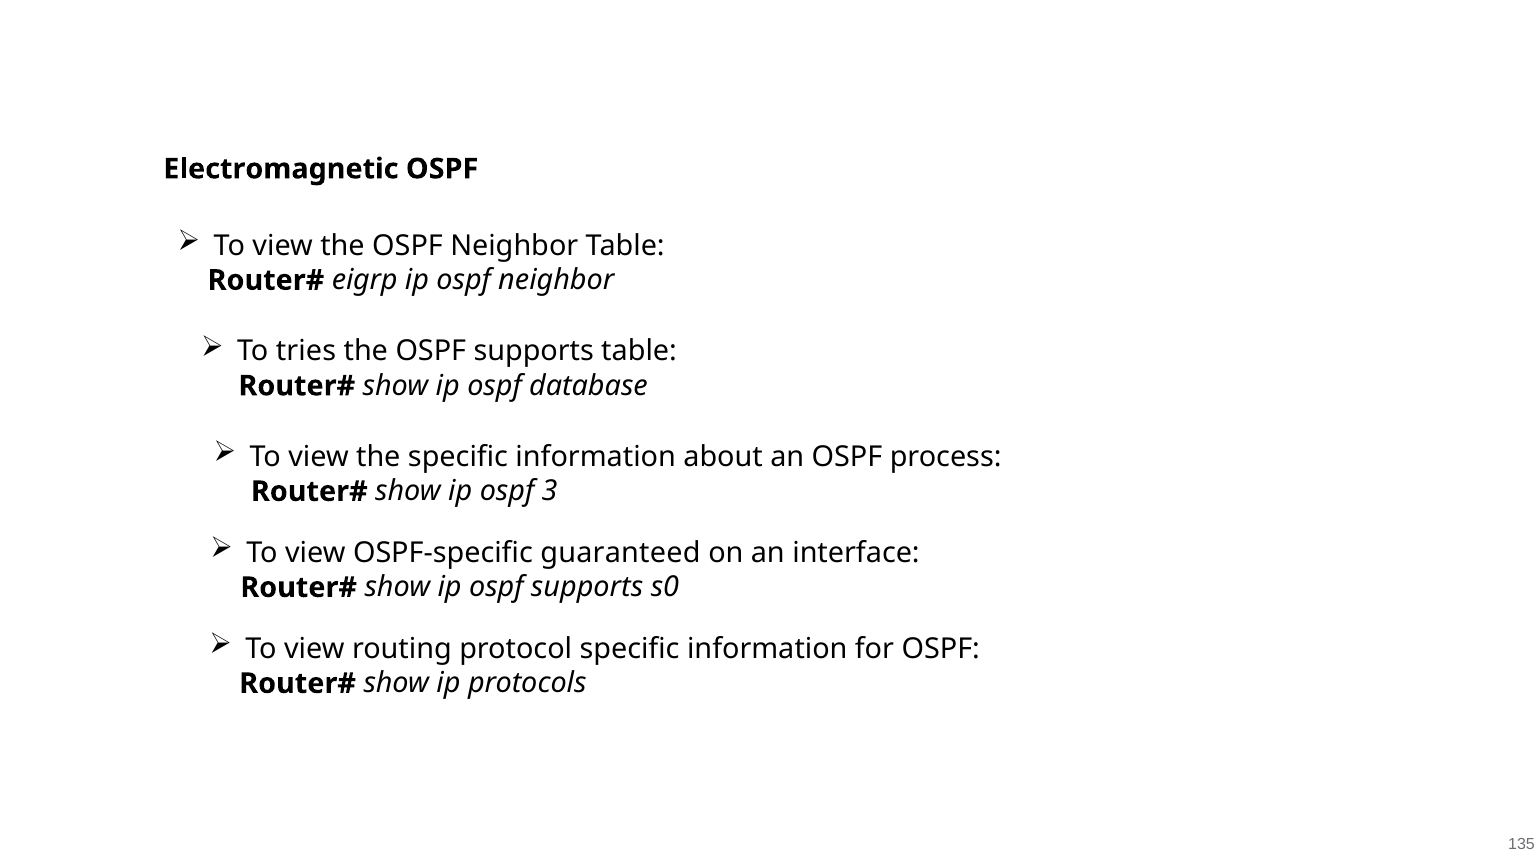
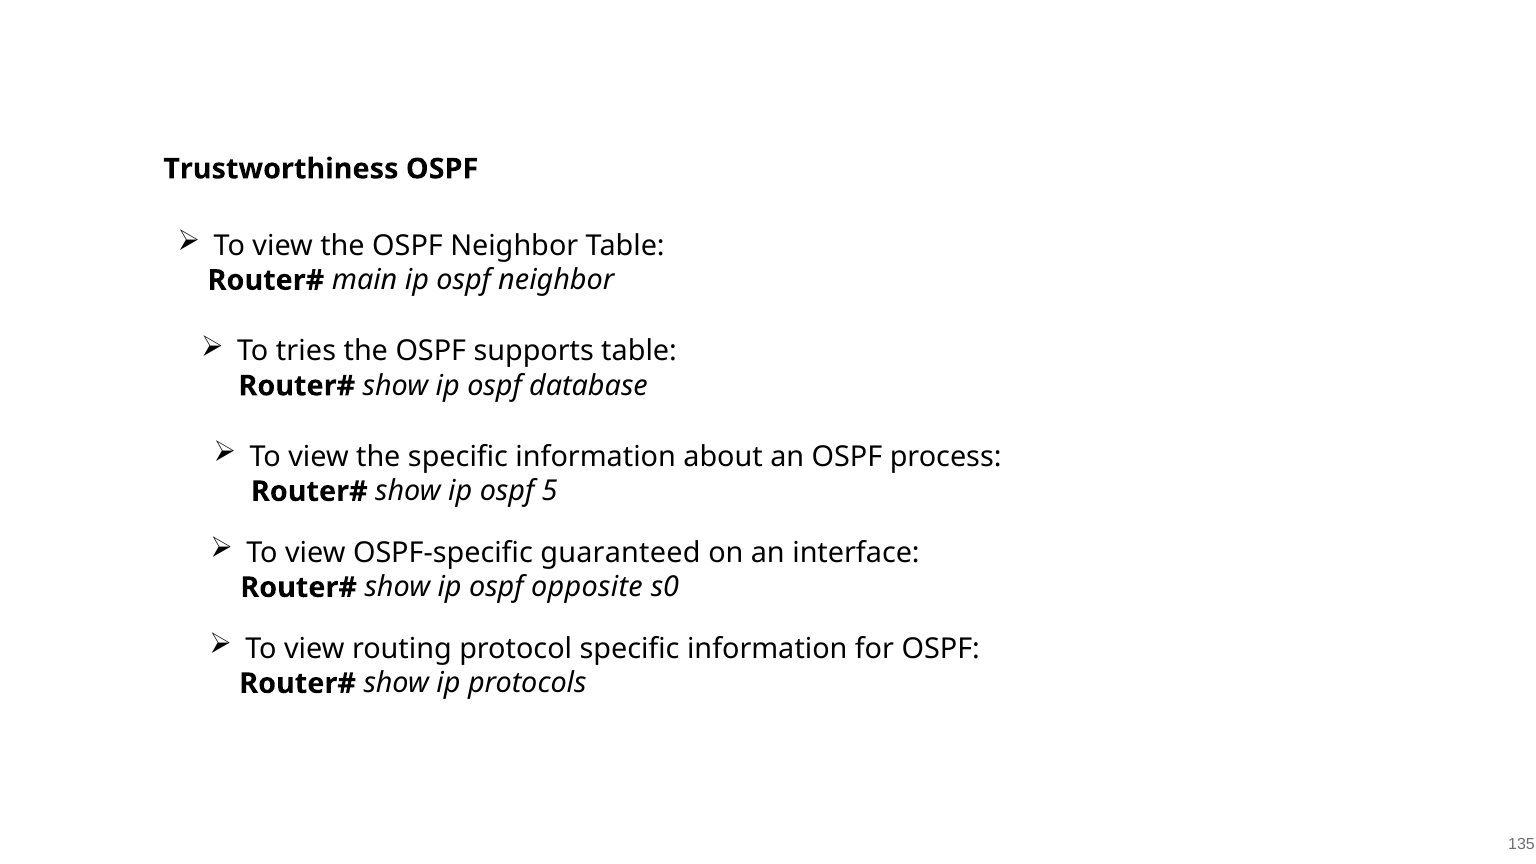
Electromagnetic: Electromagnetic -> Trustworthiness (281, 169)
eigrp: eigrp -> main (365, 280)
3: 3 -> 5 (549, 491)
ip ospf supports: supports -> opposite (587, 587)
